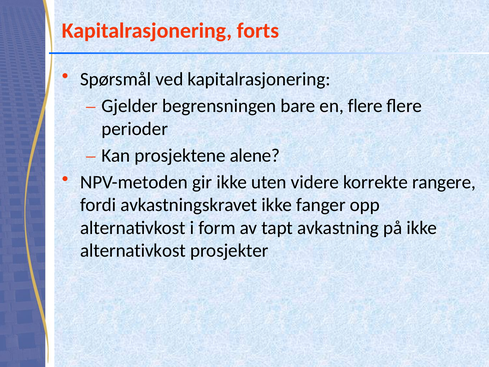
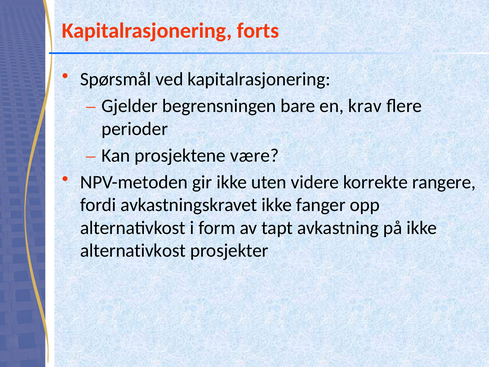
en flere: flere -> krav (365, 106)
alene: alene -> være (255, 155)
